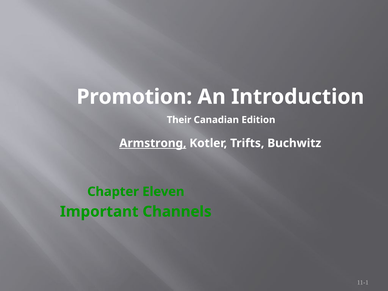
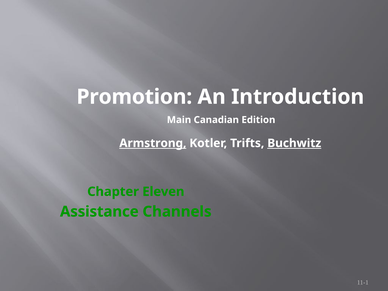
Their: Their -> Main (179, 120)
Buchwitz underline: none -> present (294, 143)
Important: Important -> Assistance (99, 212)
